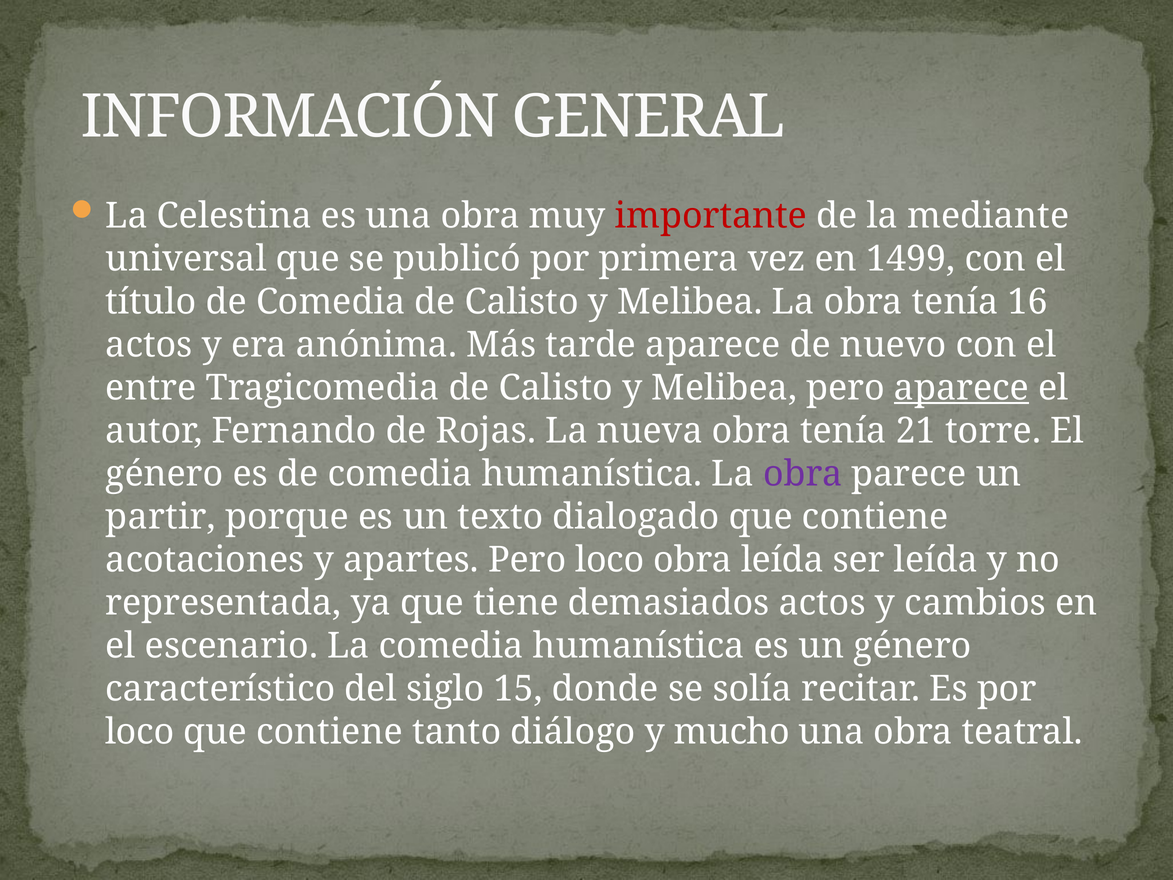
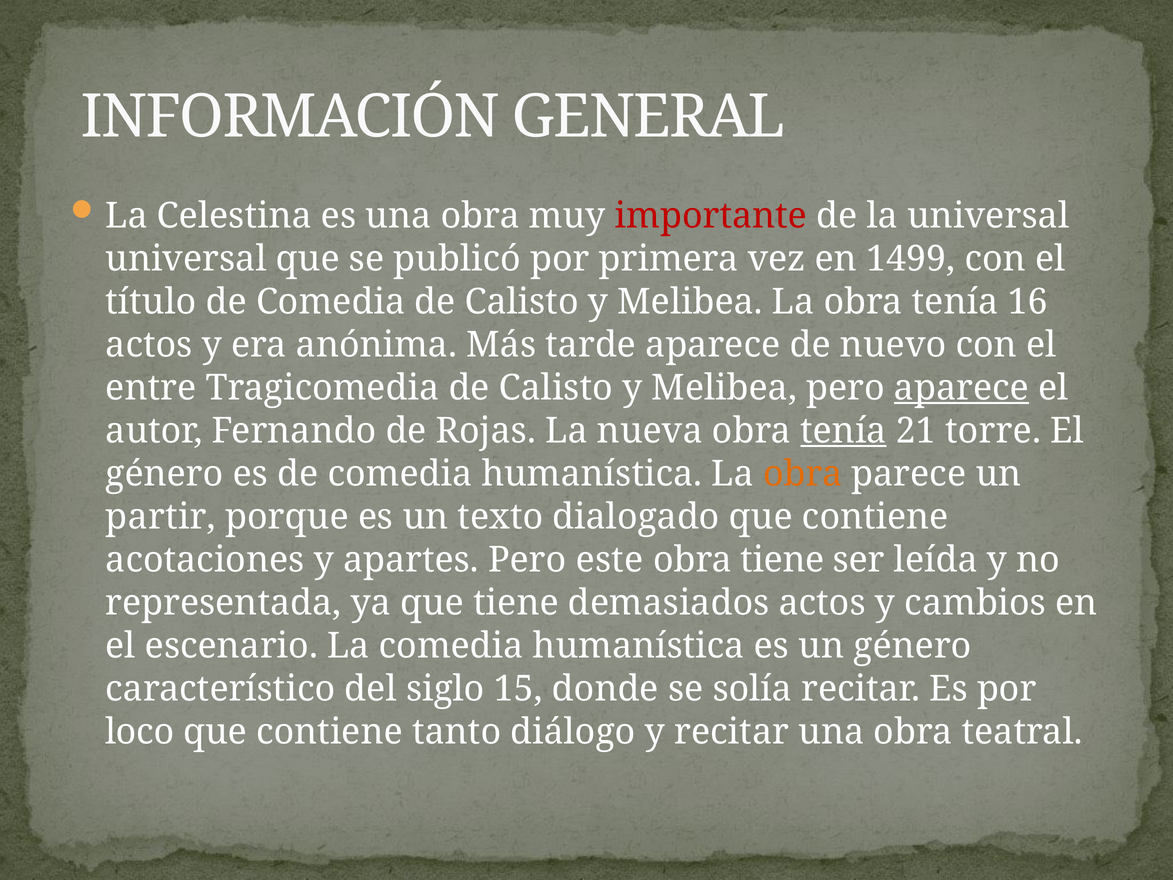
la mediante: mediante -> universal (988, 216)
tenía underline: none -> present (843, 431)
obra colour: purple -> orange (803, 474)
Pero loco: loco -> este (610, 560)
obra leída: leída -> tiene (782, 560)
y mucho: mucho -> recitar (732, 732)
